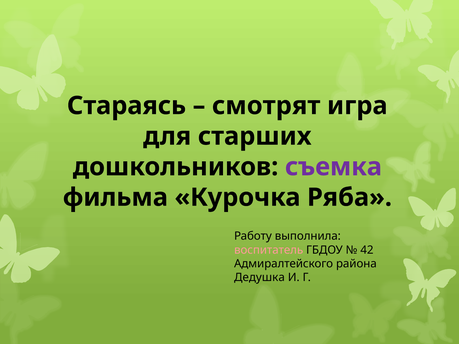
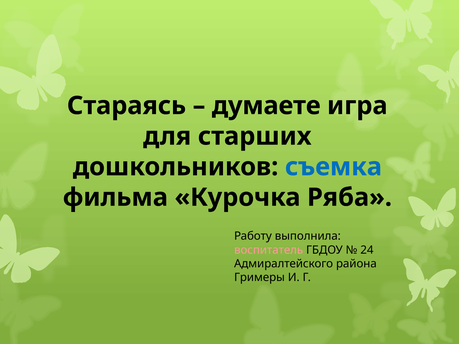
смотрят: смотрят -> думаете (266, 106)
съемка colour: purple -> blue (333, 167)
42: 42 -> 24 (367, 250)
Дедушка: Дедушка -> Гримеры (259, 278)
